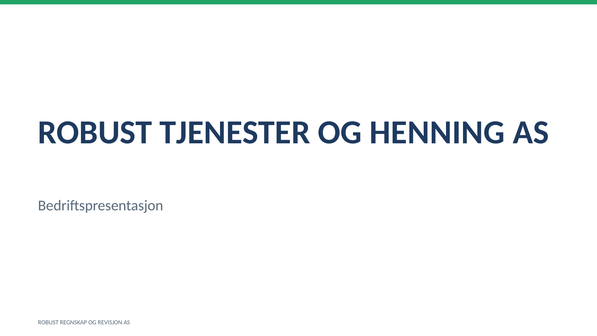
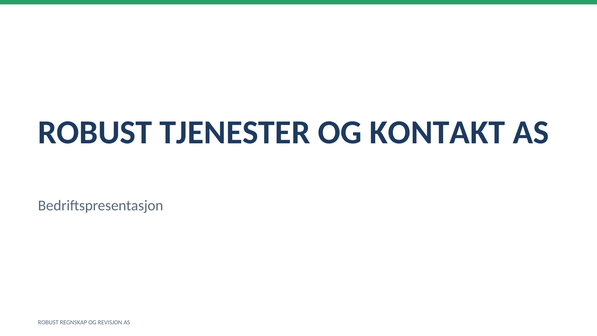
HENNING: HENNING -> KONTAKT (437, 132)
